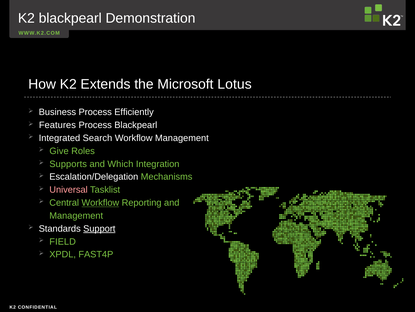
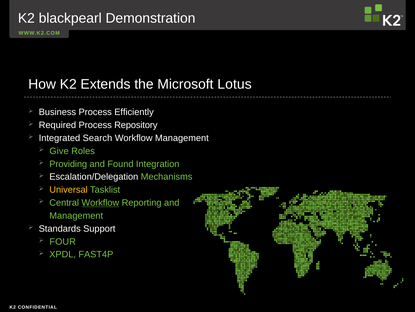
Features: Features -> Required (57, 125)
Process Blackpearl: Blackpearl -> Repository (136, 125)
Supports: Supports -> Providing (68, 164)
Which: Which -> Found (120, 164)
Universal colour: pink -> yellow (69, 189)
Support underline: present -> none (99, 228)
FIELD: FIELD -> FOUR (63, 241)
